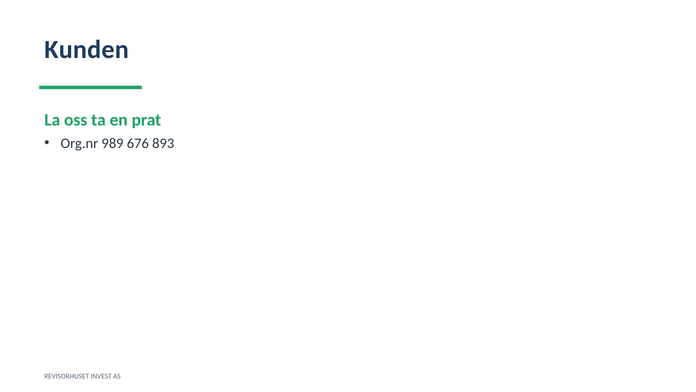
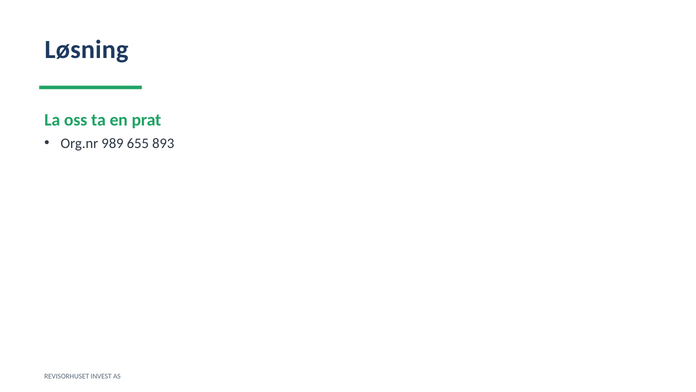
Kunden: Kunden -> Løsning (87, 50)
676: 676 -> 655 (138, 143)
